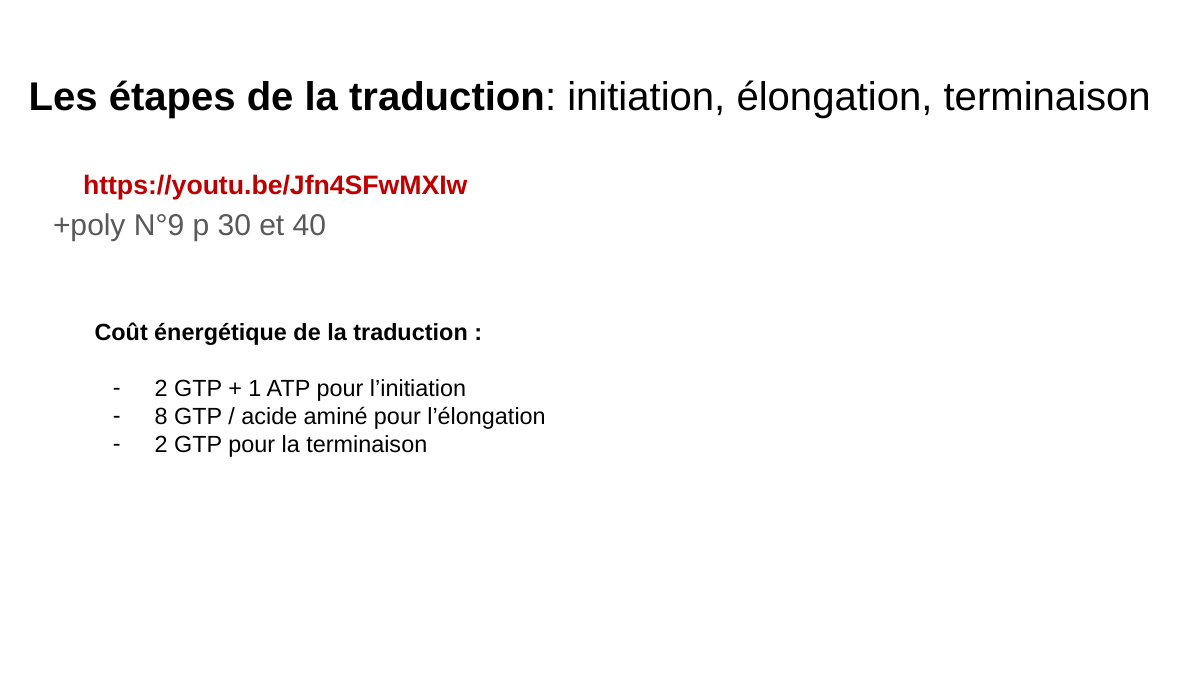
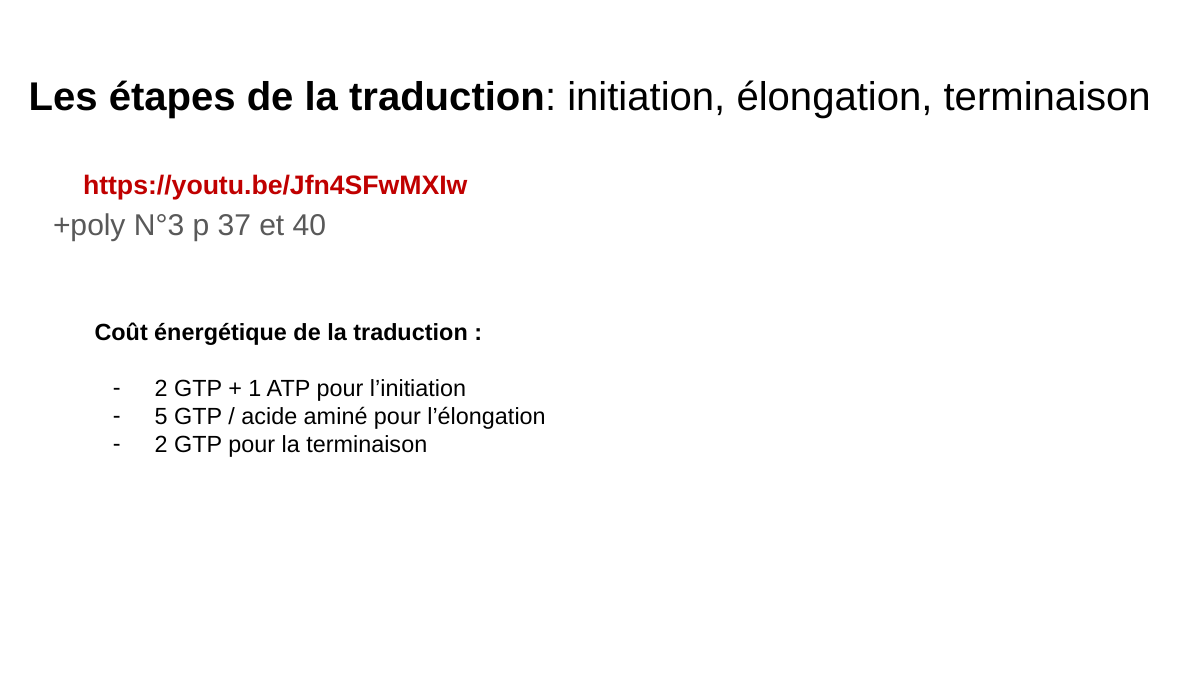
N°9: N°9 -> N°3 (159, 226)
30: 30 -> 37 (234, 226)
8: 8 -> 5 (161, 417)
